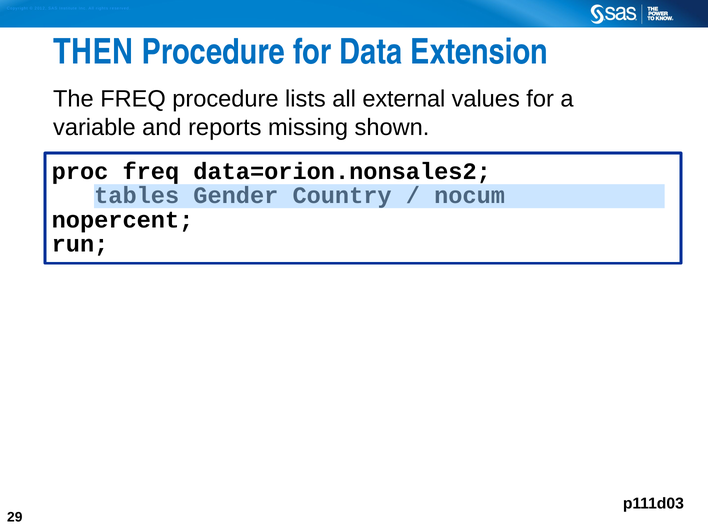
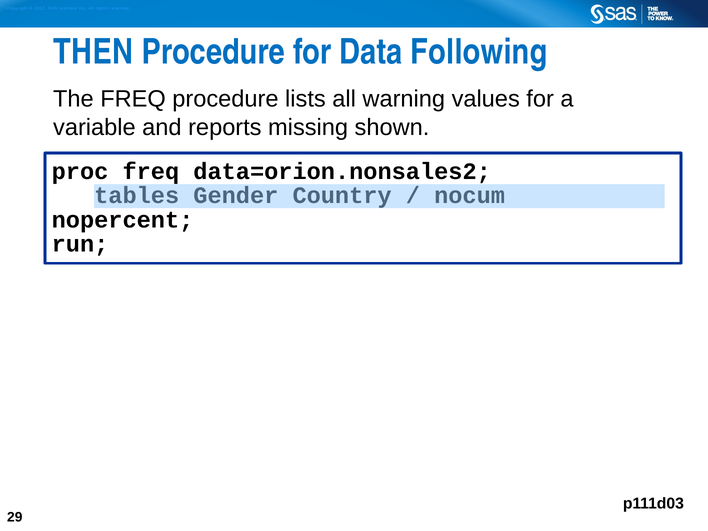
Extension: Extension -> Following (479, 52)
external: external -> warning (404, 99)
